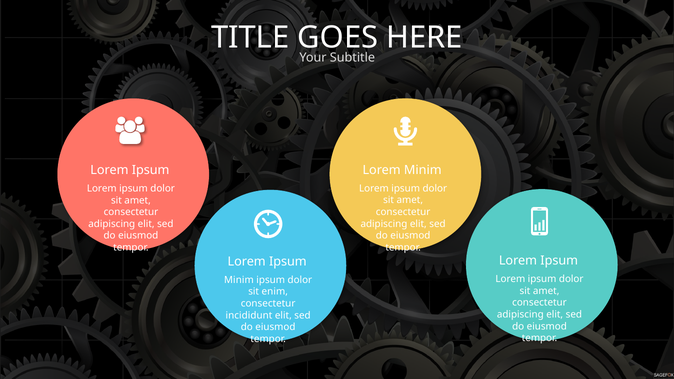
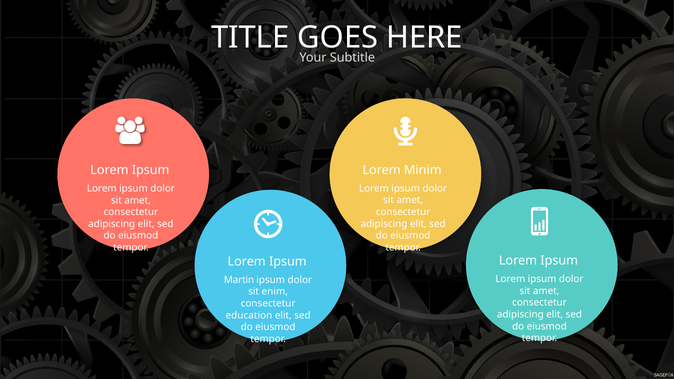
Minim: Minim -> Martin (239, 280)
incididunt: incididunt -> education (249, 315)
